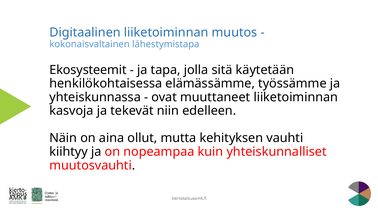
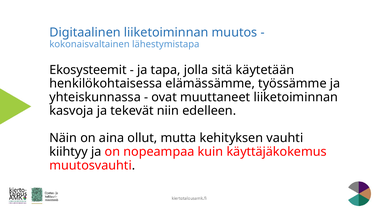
yhteiskunnalliset: yhteiskunnalliset -> käyttäjäkokemus (277, 151)
